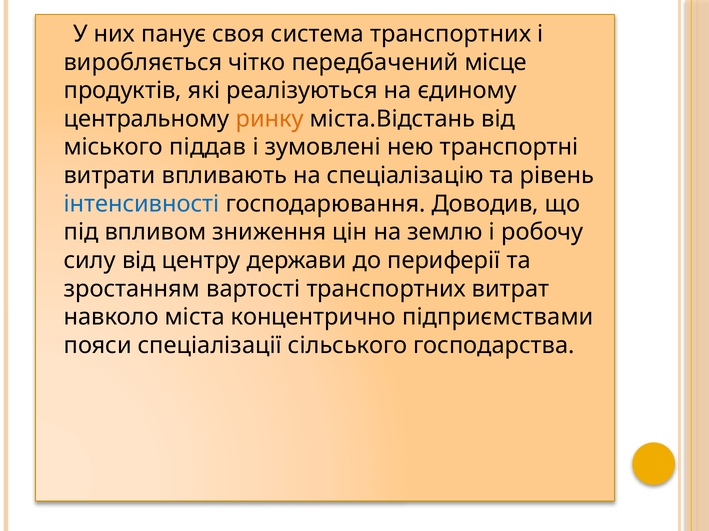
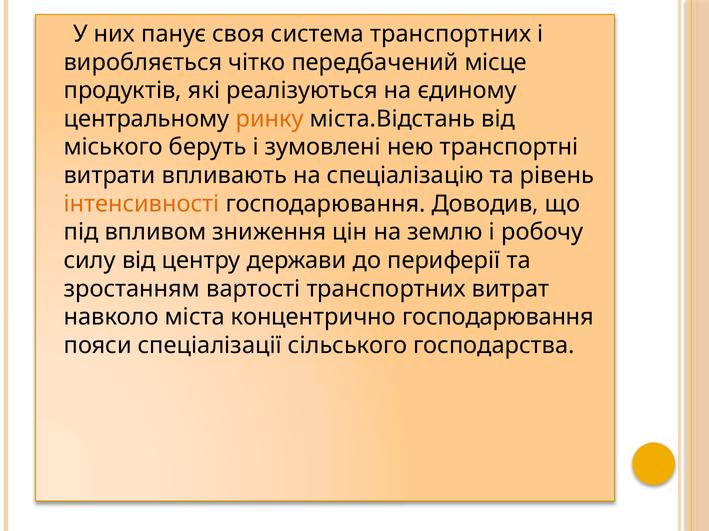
піддав: піддав -> беруть (208, 147)
інтенсивності colour: blue -> orange (142, 204)
концентрично підприємствами: підприємствами -> господарювання (498, 318)
